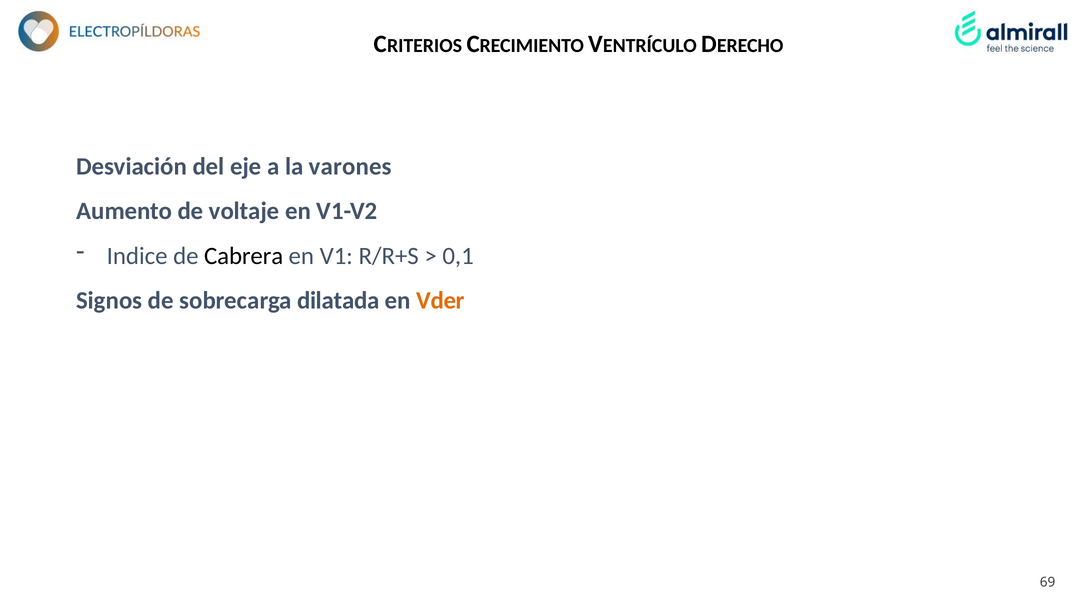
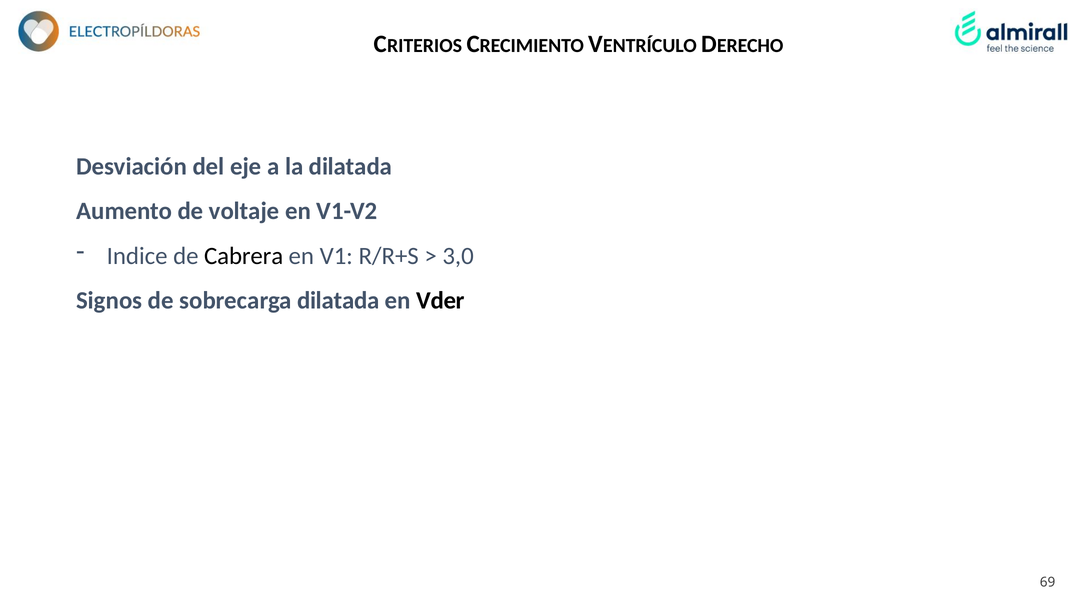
la varones: varones -> dilatada (350, 166)
0,1: 0,1 -> 3,0 (458, 256)
Vder colour: orange -> black (441, 301)
